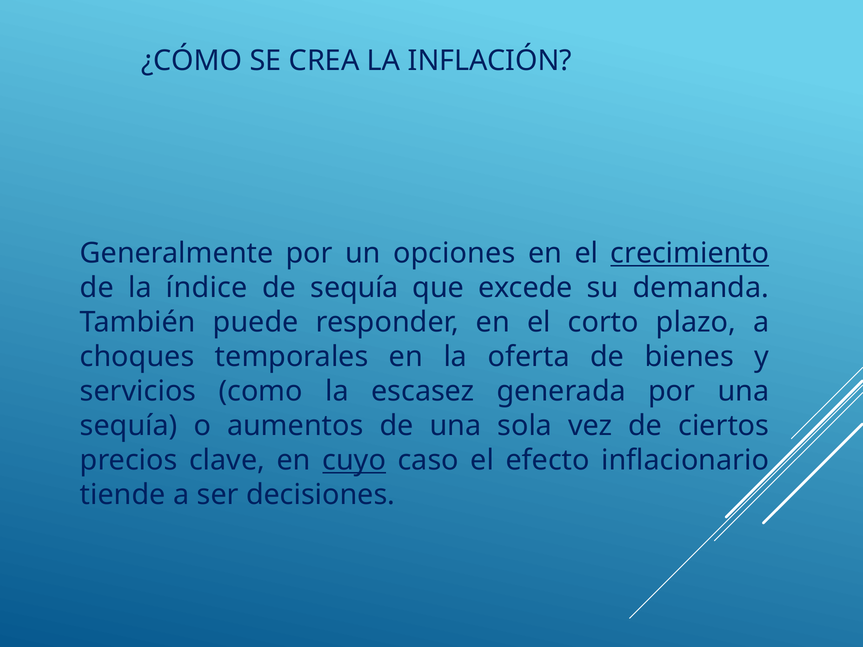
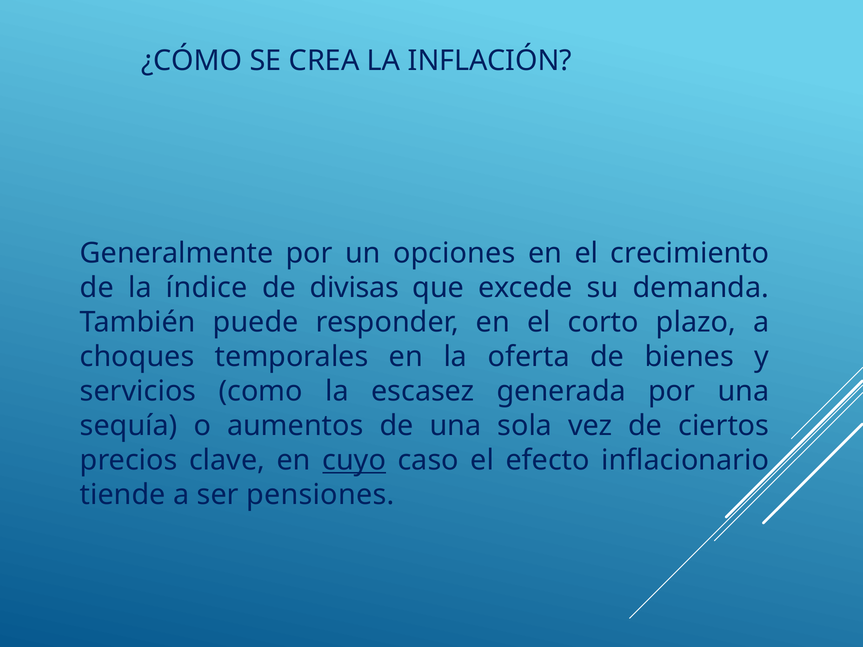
crecimiento underline: present -> none (690, 253)
de sequía: sequía -> divisas (354, 288)
decisiones: decisiones -> pensiones (320, 495)
